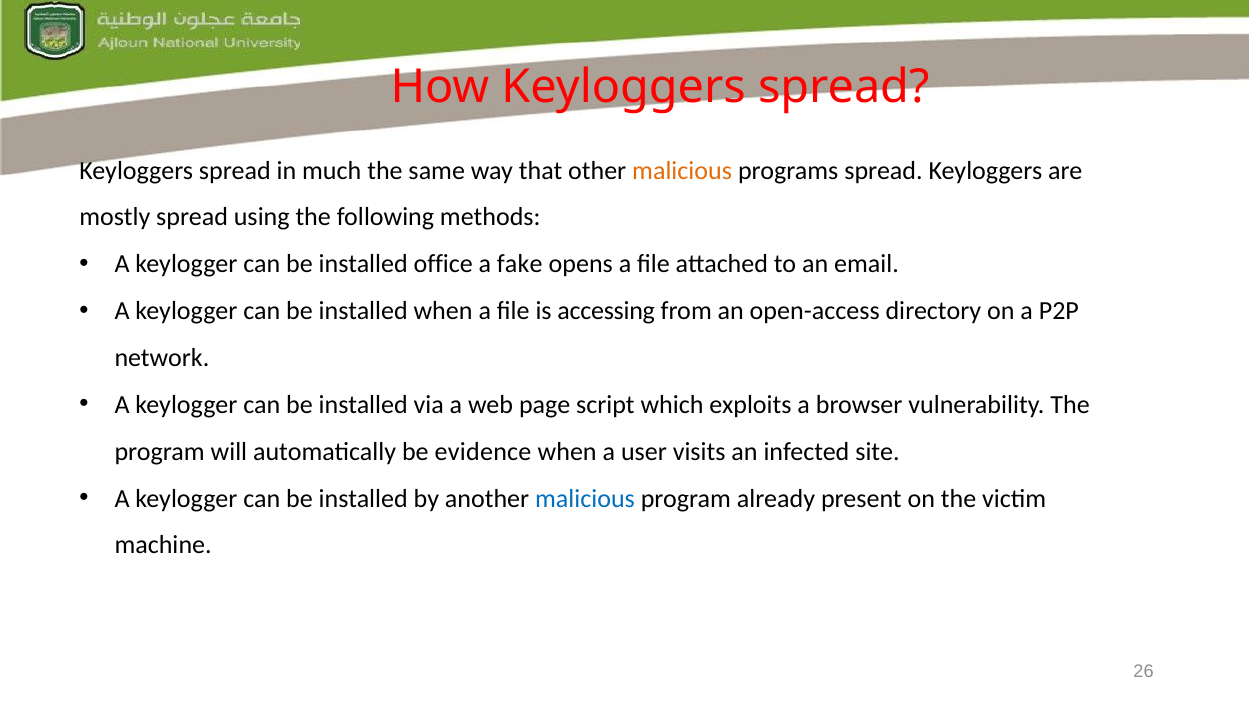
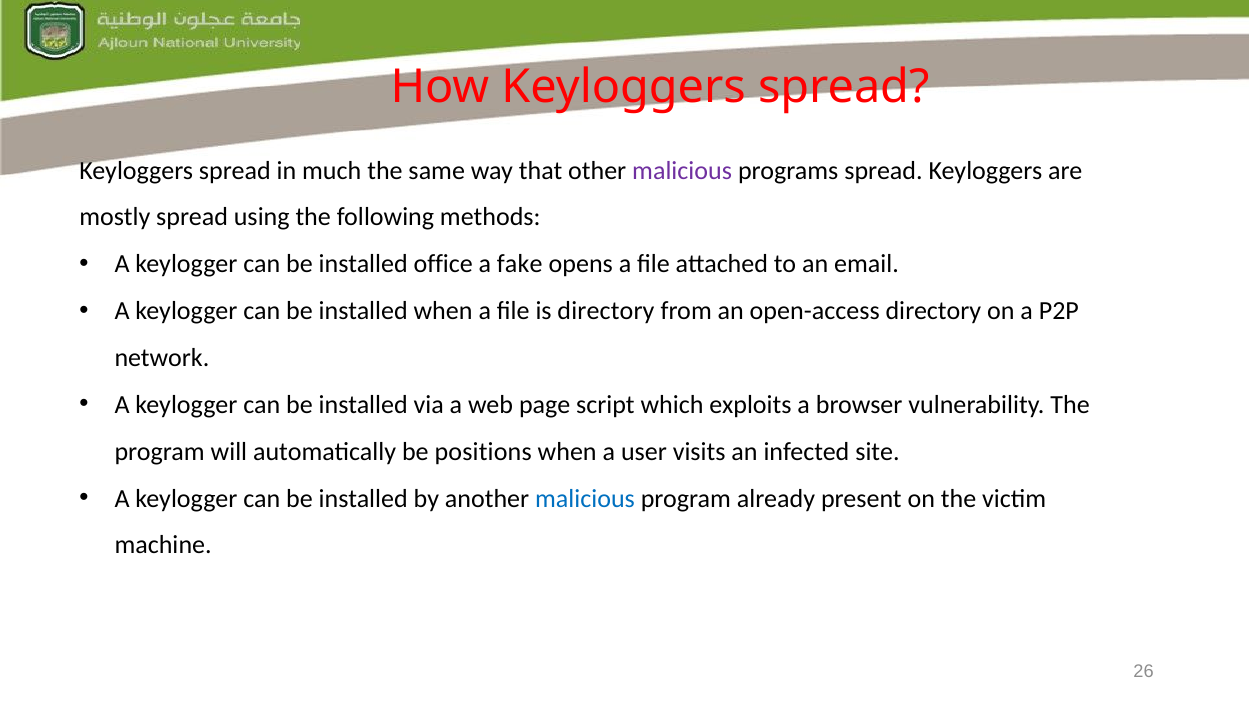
malicious colour: orange -> purple (682, 170)
is accessing: accessing -> directory (606, 311)
evidence: evidence -> positions (483, 451)
